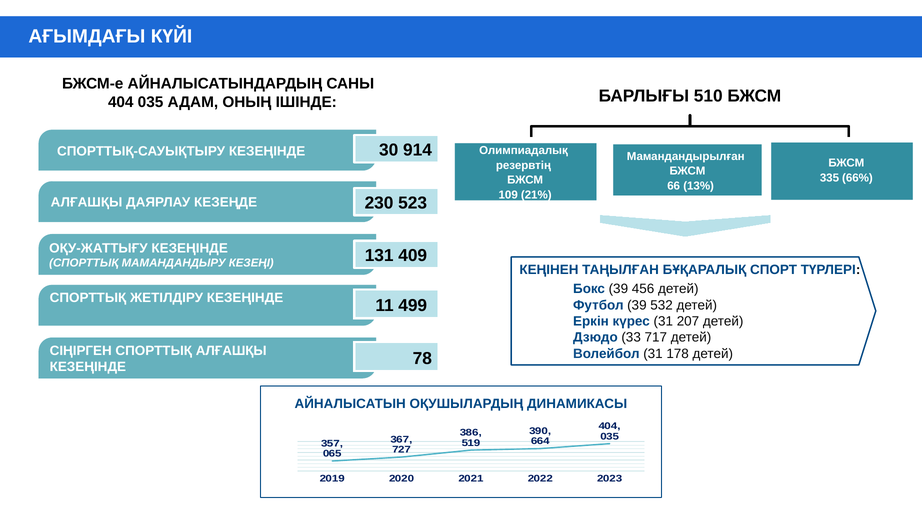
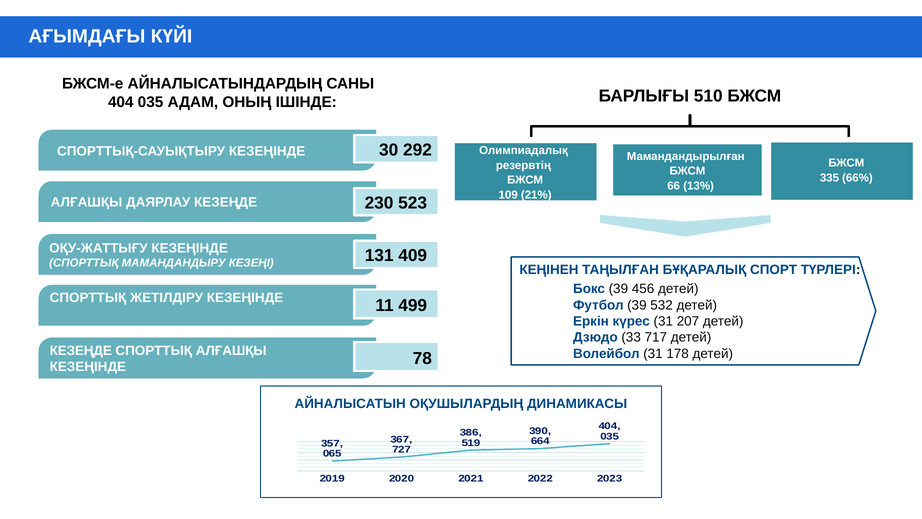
914: 914 -> 292 (417, 150)
СІҢІРГЕН: СІҢІРГЕН -> КЕЗЕҢДЕ (81, 350)
